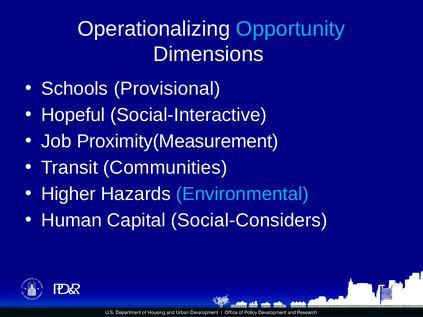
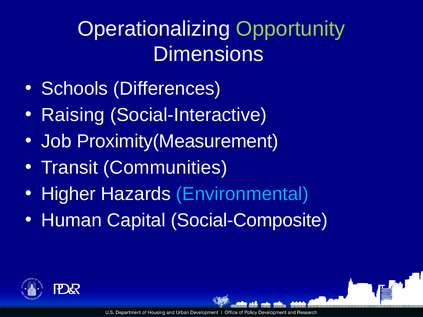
Opportunity colour: light blue -> light green (291, 29)
Provisional: Provisional -> Differences (167, 89)
Hopeful: Hopeful -> Raising (73, 115)
Social-Considers: Social-Considers -> Social-Composite (249, 220)
